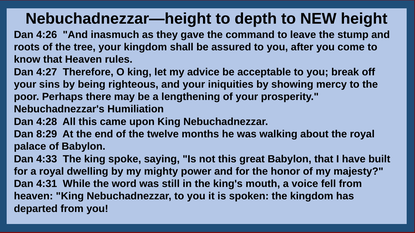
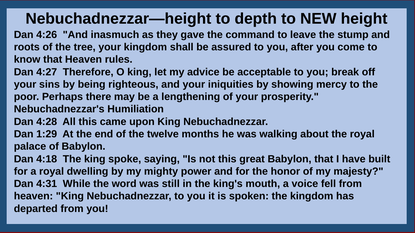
8:29: 8:29 -> 1:29 (47, 134)
4:33: 4:33 -> 4:18 (47, 159)
